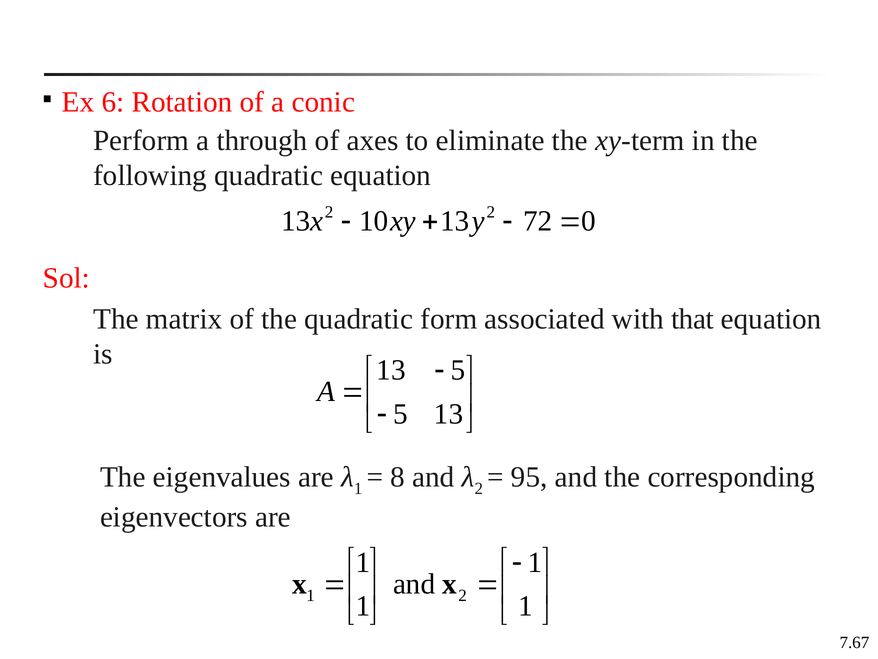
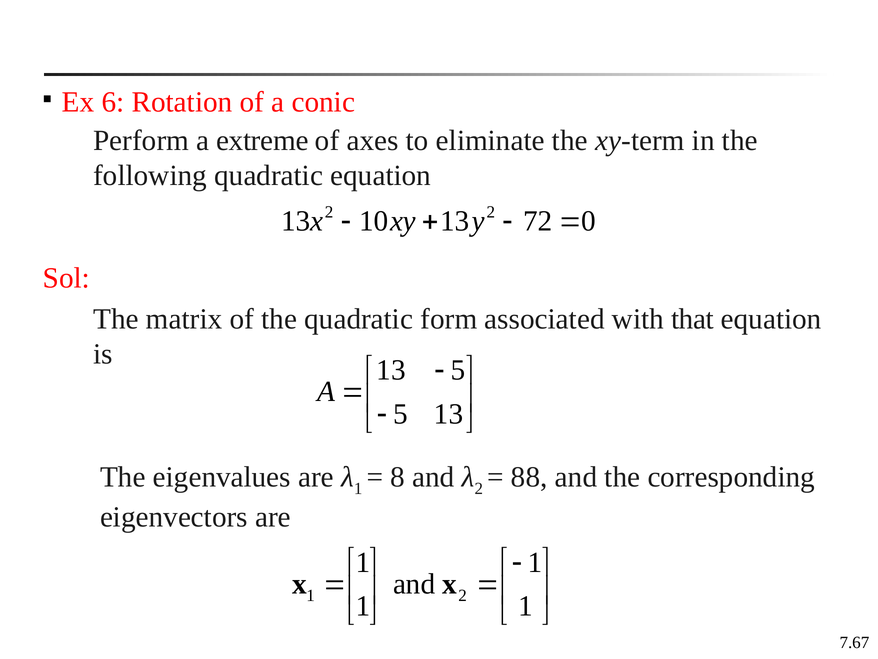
through: through -> extreme (262, 141)
95: 95 -> 88 (529, 477)
